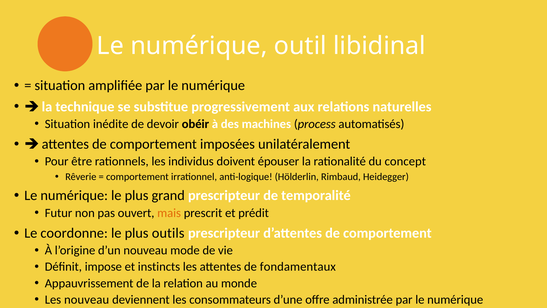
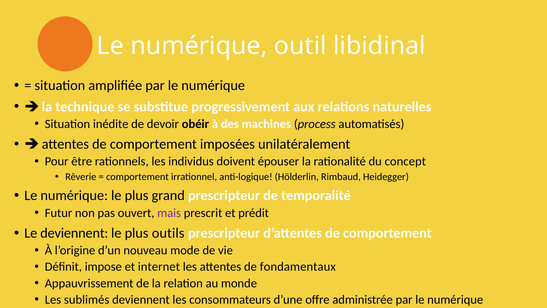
mais colour: orange -> purple (169, 213)
Le coordonne: coordonne -> deviennent (74, 233)
instincts: instincts -> internet (159, 267)
Les nouveau: nouveau -> sublimés (87, 299)
